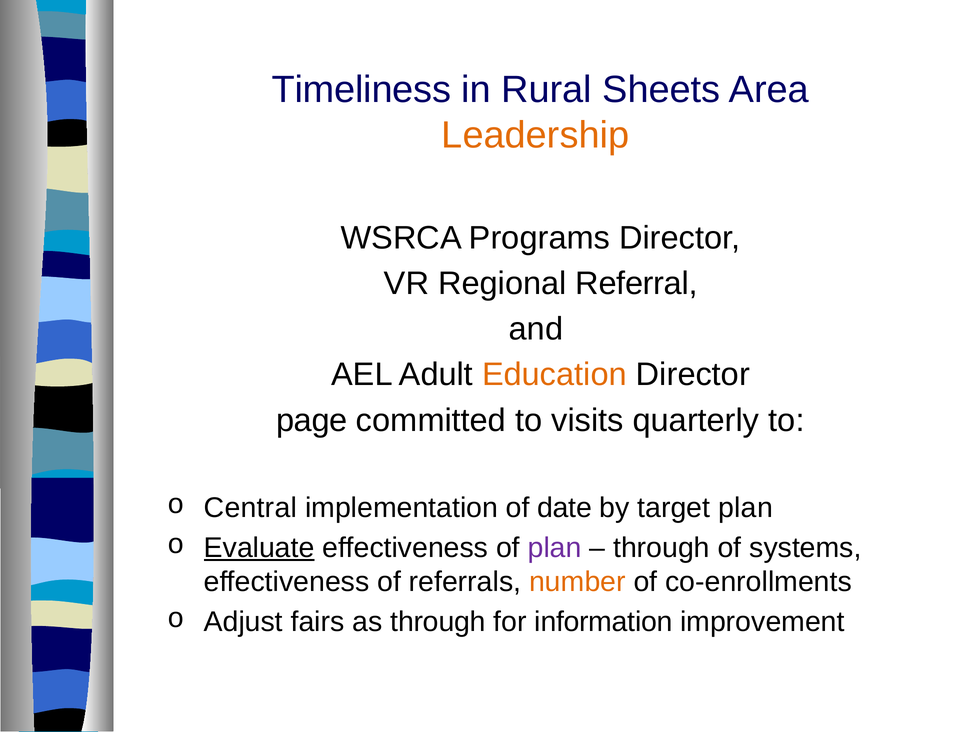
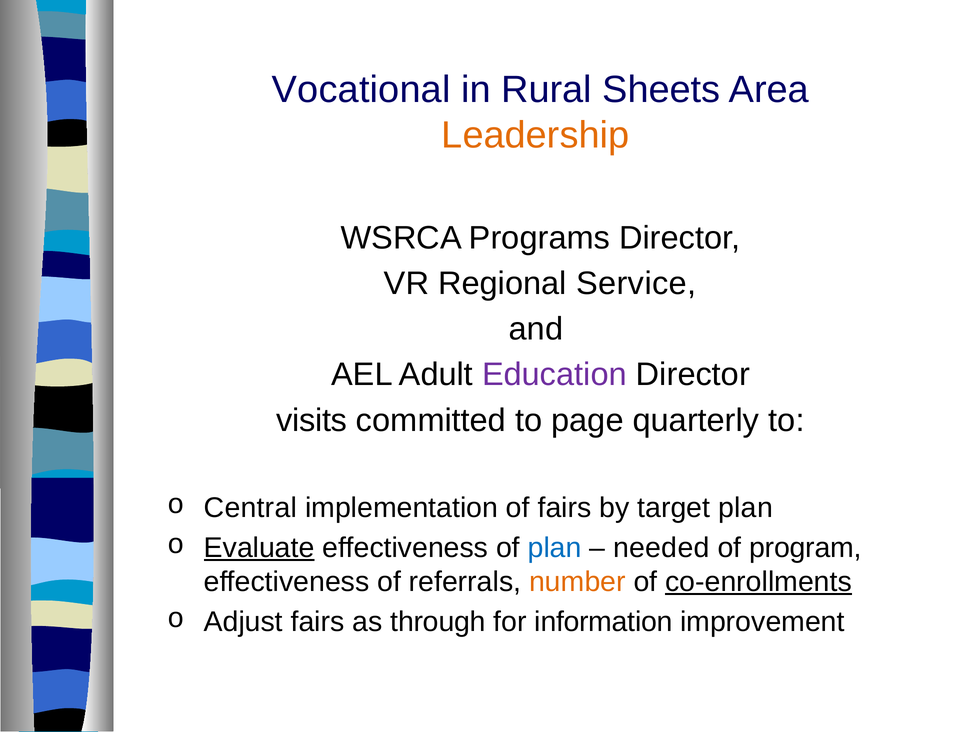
Timeliness: Timeliness -> Vocational (361, 90)
Referral: Referral -> Service (636, 284)
Education colour: orange -> purple (554, 375)
page: page -> visits (312, 421)
visits: visits -> page (587, 421)
of date: date -> fairs (565, 508)
plan colour: purple -> blue (555, 548)
through: through -> needed (661, 548)
systems: systems -> program (806, 548)
co-enrollments underline: none -> present (759, 582)
